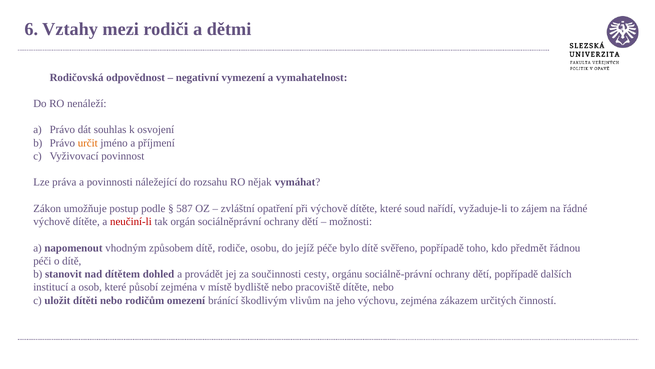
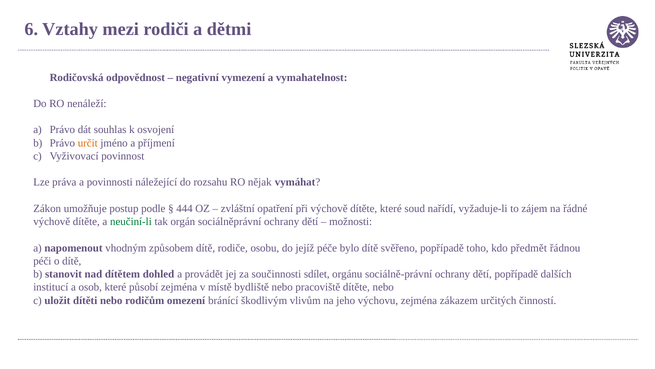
587: 587 -> 444 (184, 208)
neučiní-li colour: red -> green (131, 221)
cesty: cesty -> sdílet (317, 274)
